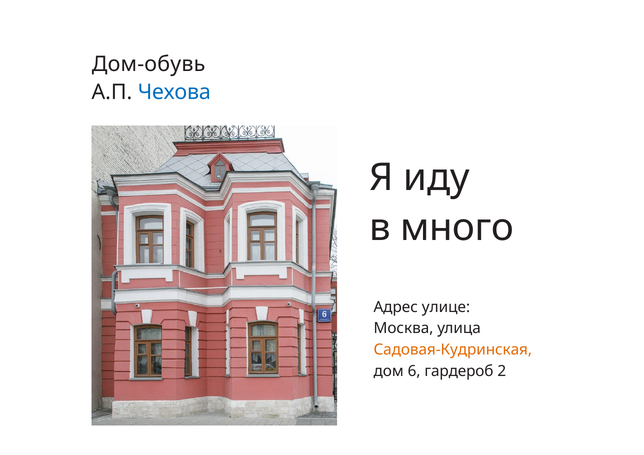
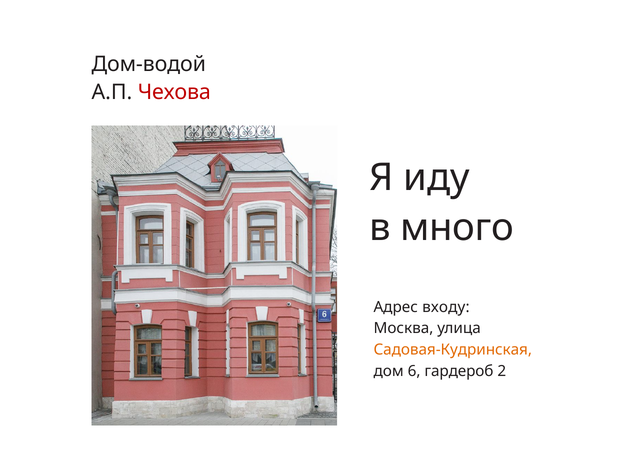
Дом-обувь: Дом-обувь -> Дом-водой (149, 64)
Чехова colour: blue -> red (174, 92)
улице: улице -> входу (446, 307)
